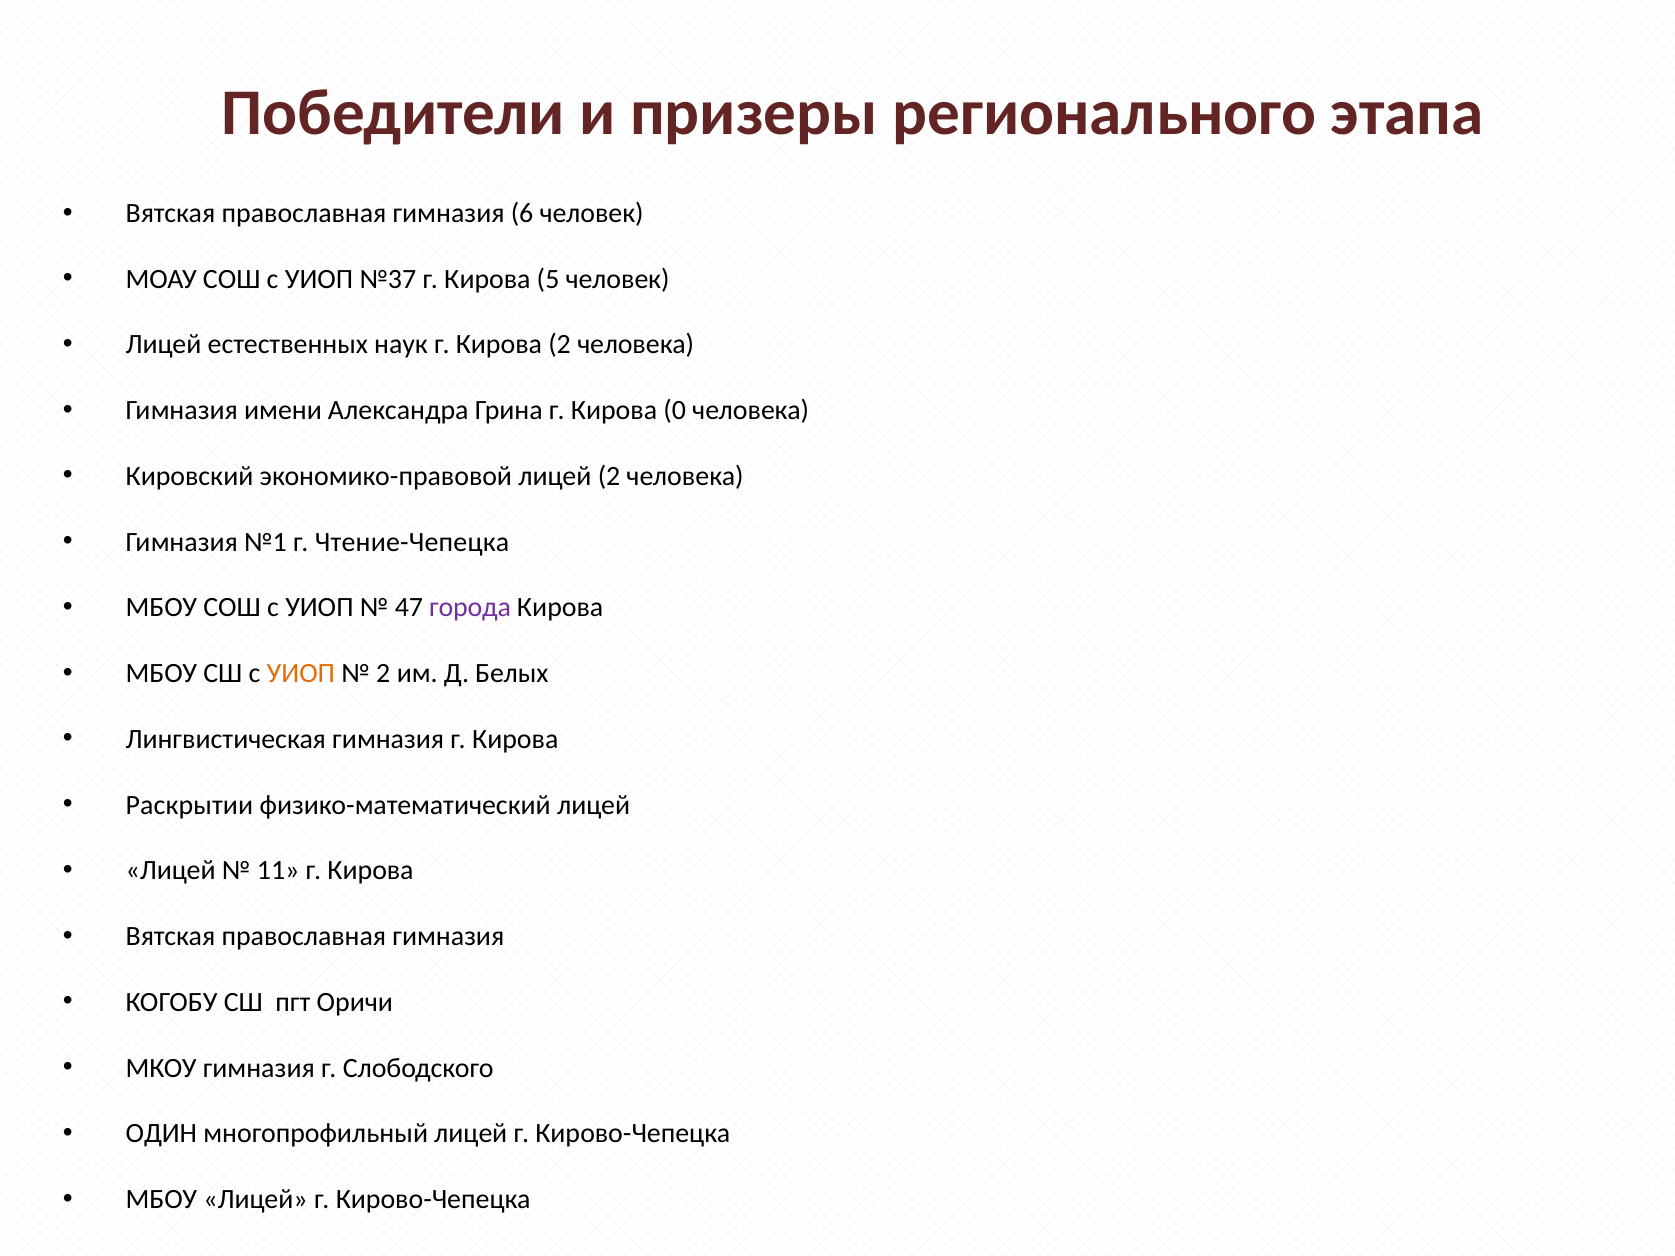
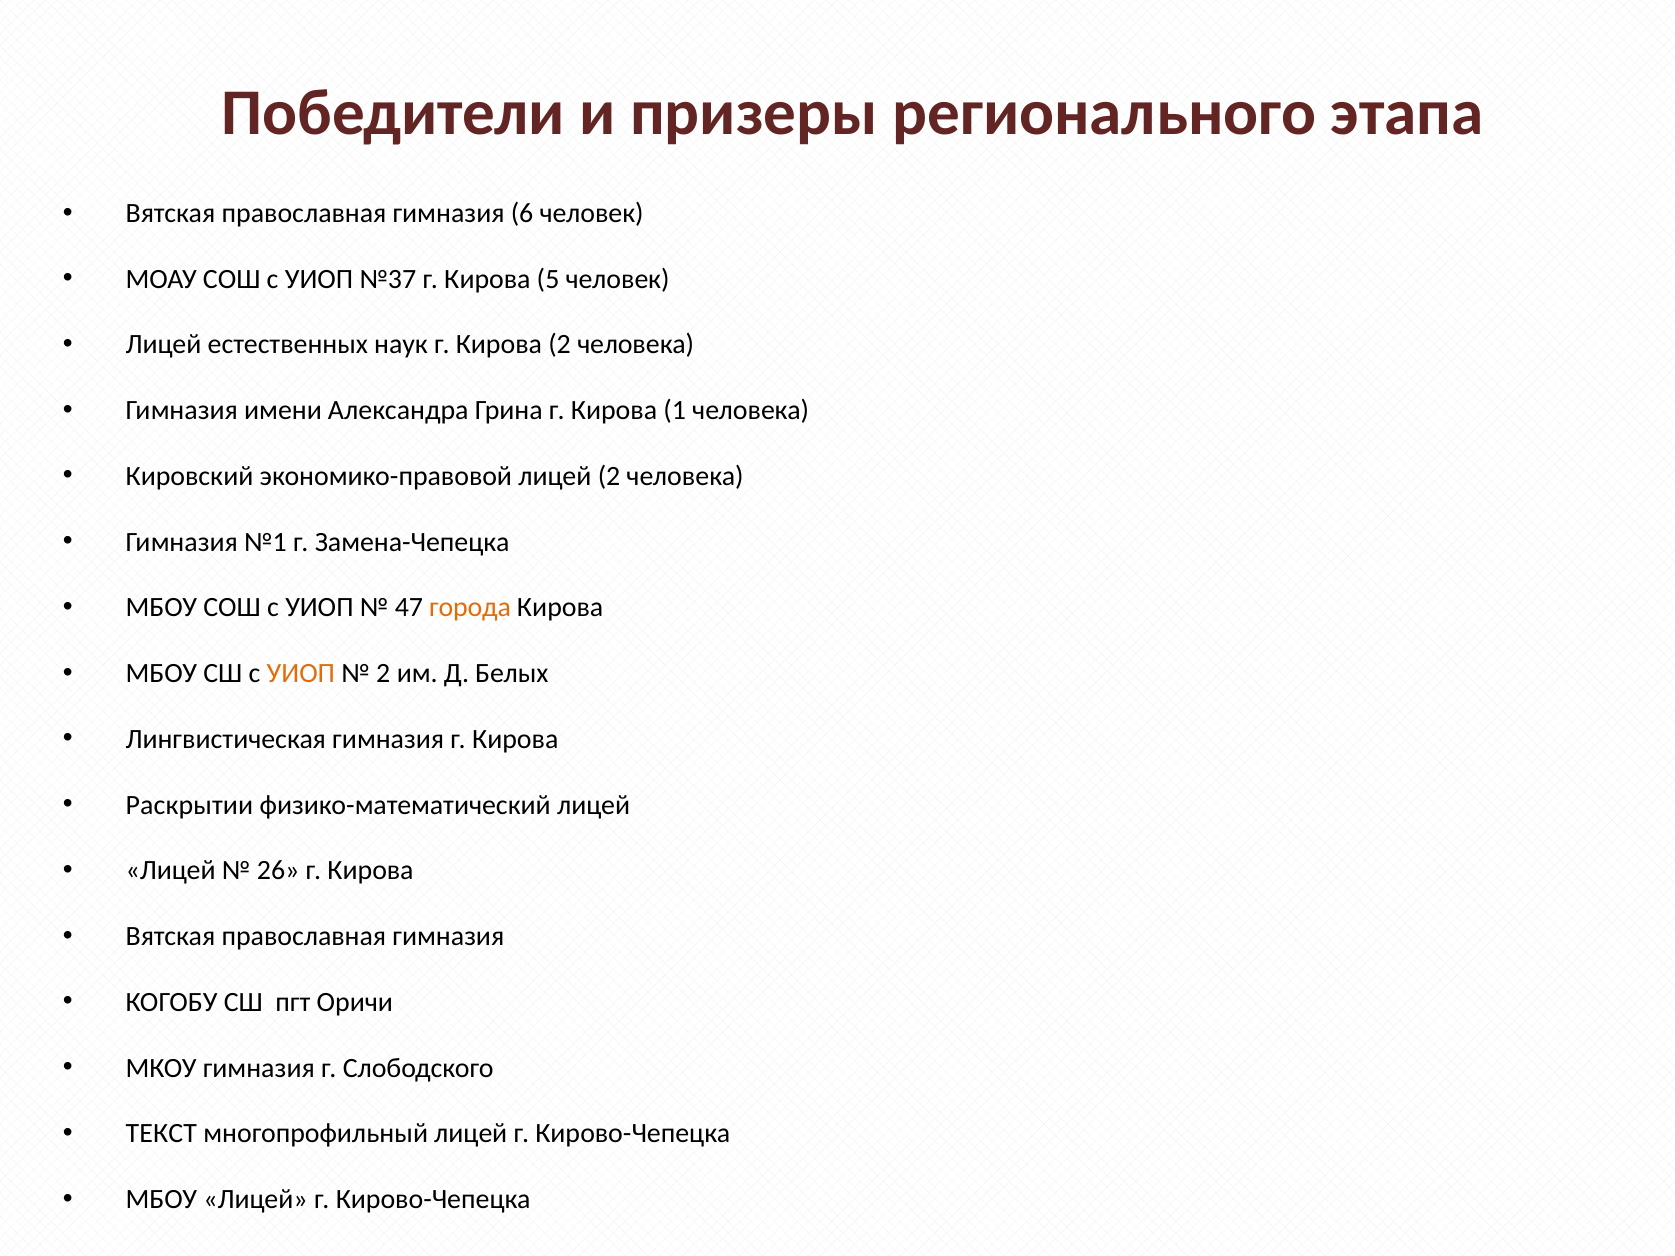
0: 0 -> 1 (675, 411)
Чтение-Чепецка: Чтение-Чепецка -> Замена-Чепецка (412, 542)
города colour: purple -> orange (470, 608)
11: 11 -> 26 (278, 871)
ОДИН: ОДИН -> ТЕКСТ (161, 1134)
